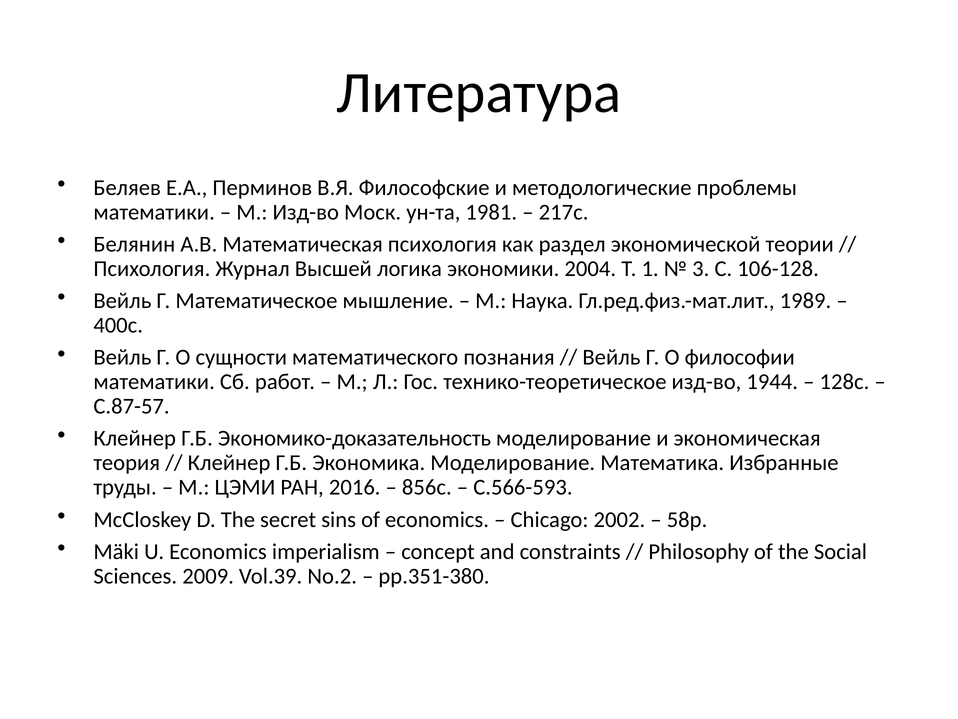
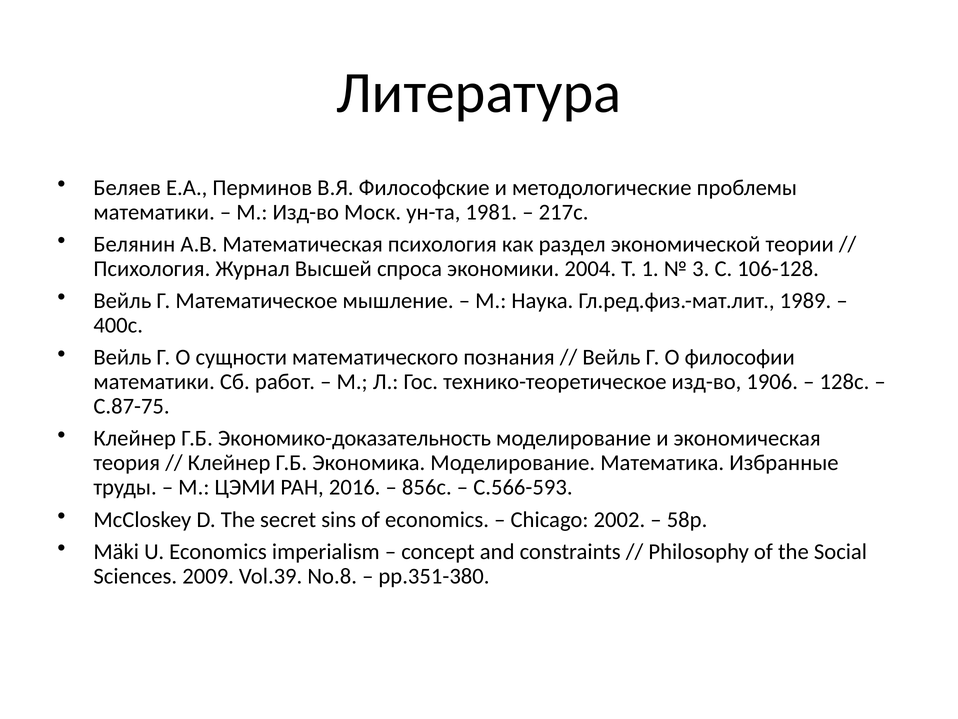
логика: логика -> спроса (409, 269)
1944: 1944 -> 1906 (772, 382)
С.87-57: С.87-57 -> С.87-75 (132, 406)
No.2: No.2 -> No.8 (332, 576)
